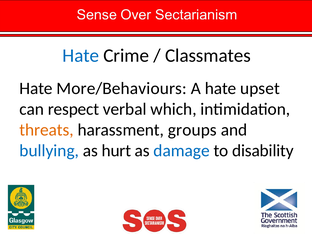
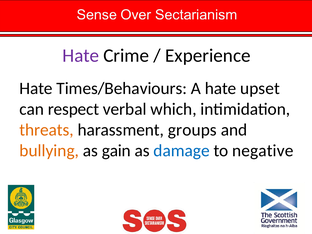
Hate colour: blue -> purple (81, 56)
Classmates: Classmates -> Experience (208, 56)
More/Behaviours: More/Behaviours -> Times/Behaviours (122, 88)
bullying colour: blue -> orange (49, 151)
hurt: hurt -> gain (116, 151)
disability: disability -> negative (263, 151)
